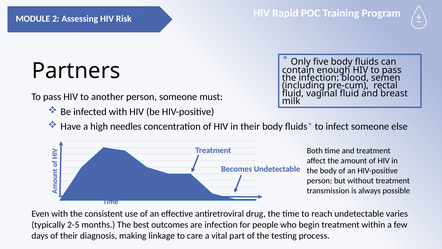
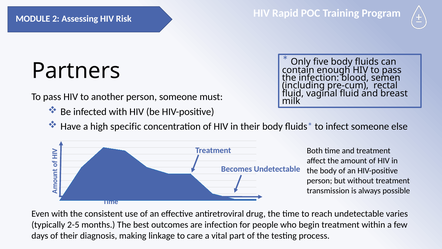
needles: needles -> specific (126, 126)
